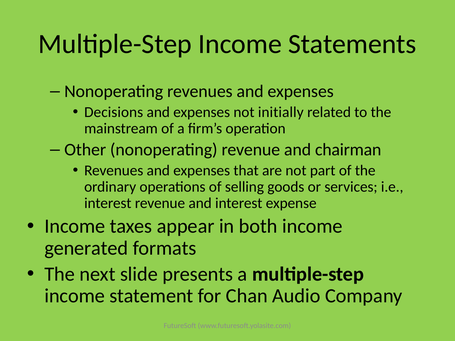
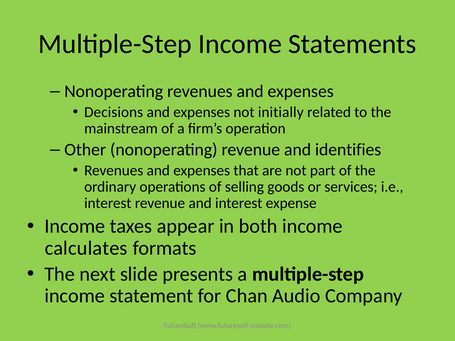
chairman: chairman -> identifies (348, 150)
generated: generated -> calculates (86, 248)
